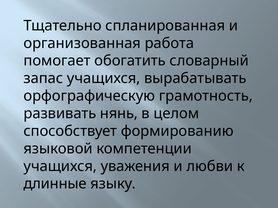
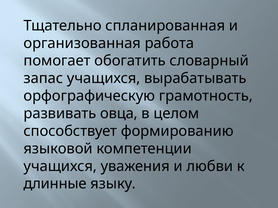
нянь: нянь -> овца (119, 114)
